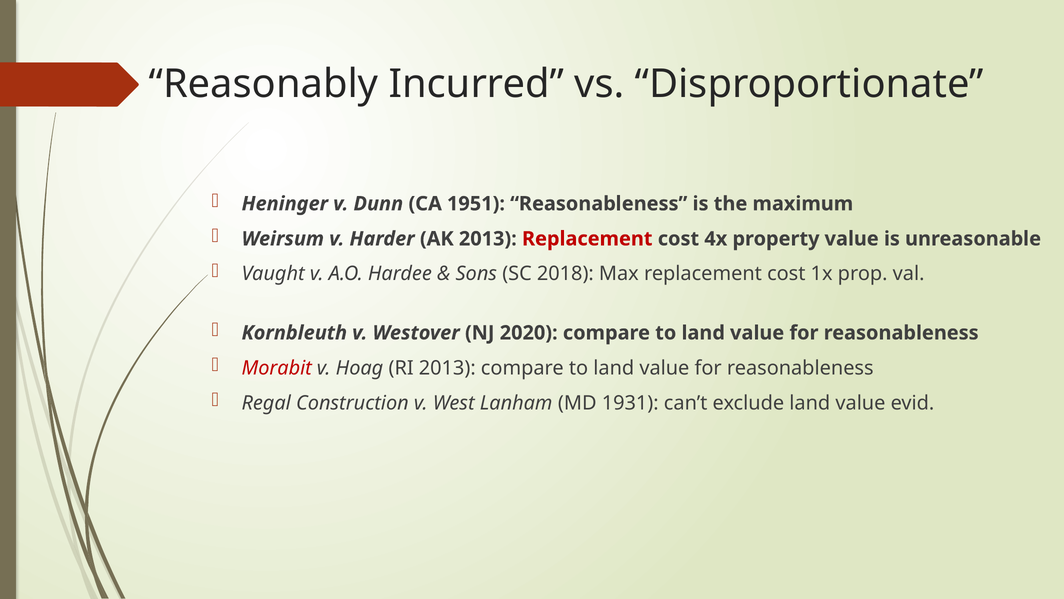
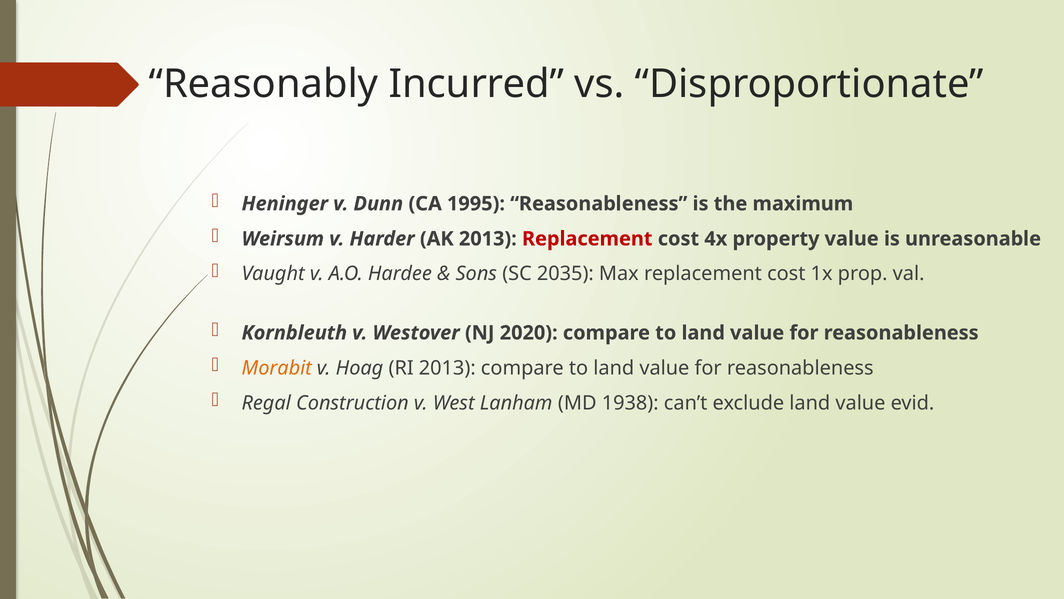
1951: 1951 -> 1995 (476, 204)
2018: 2018 -> 2035 (565, 274)
Morabit colour: red -> orange (277, 368)
1931: 1931 -> 1938 (630, 403)
